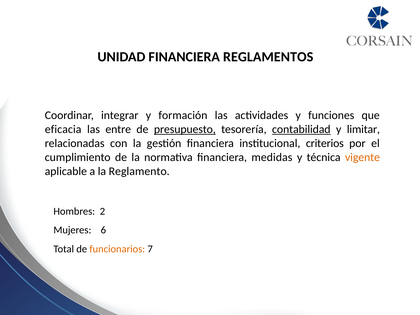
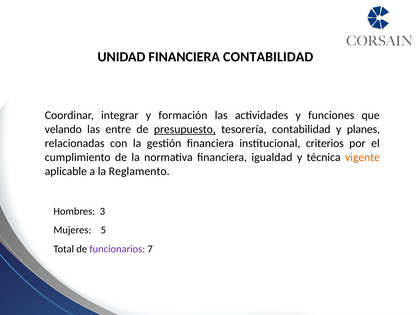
FINANCIERA REGLAMENTOS: REGLAMENTOS -> CONTABILIDAD (268, 57)
eficacia: eficacia -> velando (63, 129)
contabilidad underline: present -> none (301, 129)
limitar: limitar -> planes (363, 129)
medidas: medidas -> igualdad (272, 157)
2: 2 -> 3 (102, 211)
6: 6 -> 5 (103, 230)
funcionarios colour: orange -> purple (117, 249)
